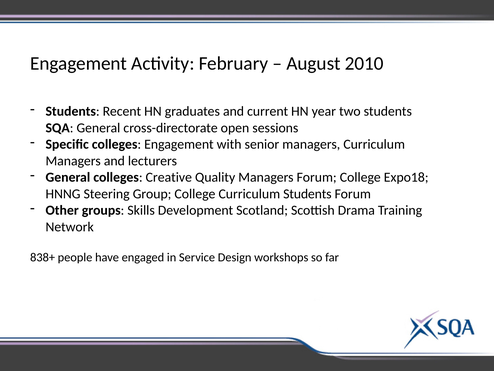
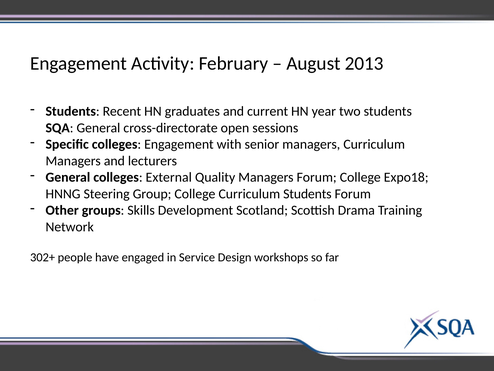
2010: 2010 -> 2013 (364, 63)
Creative: Creative -> External (169, 177)
838+: 838+ -> 302+ (43, 257)
